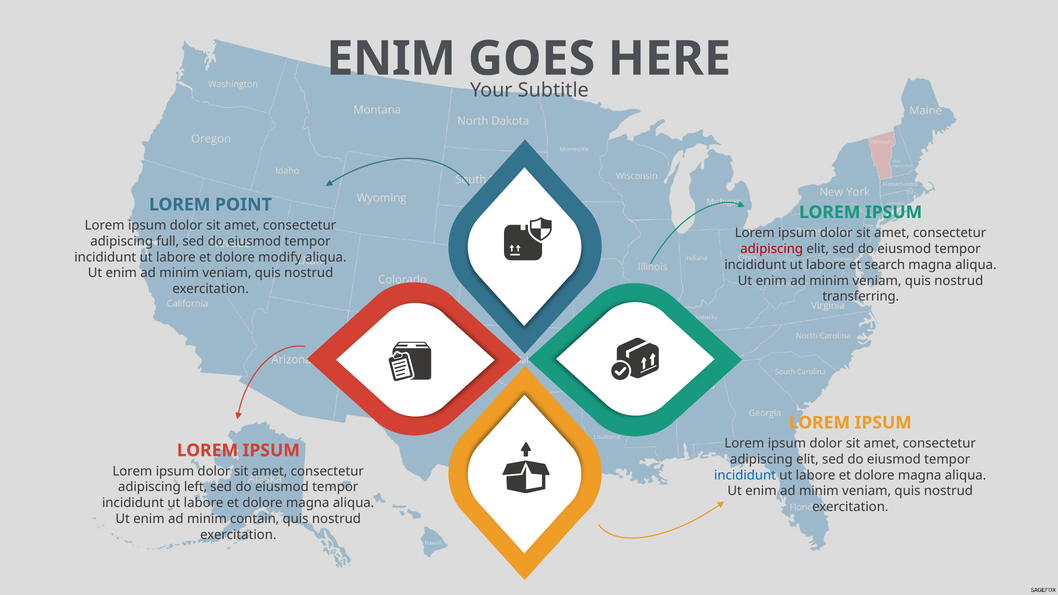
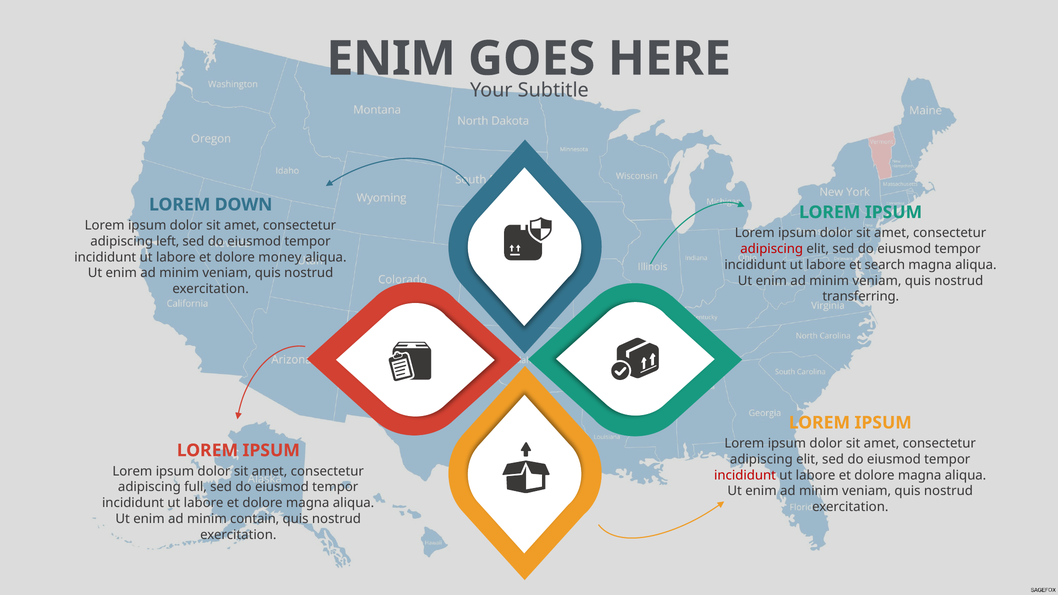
POINT: POINT -> DOWN (244, 205)
full: full -> left (168, 241)
modify: modify -> money (280, 257)
incididunt colour: blue -> red (745, 475)
left: left -> full (195, 487)
